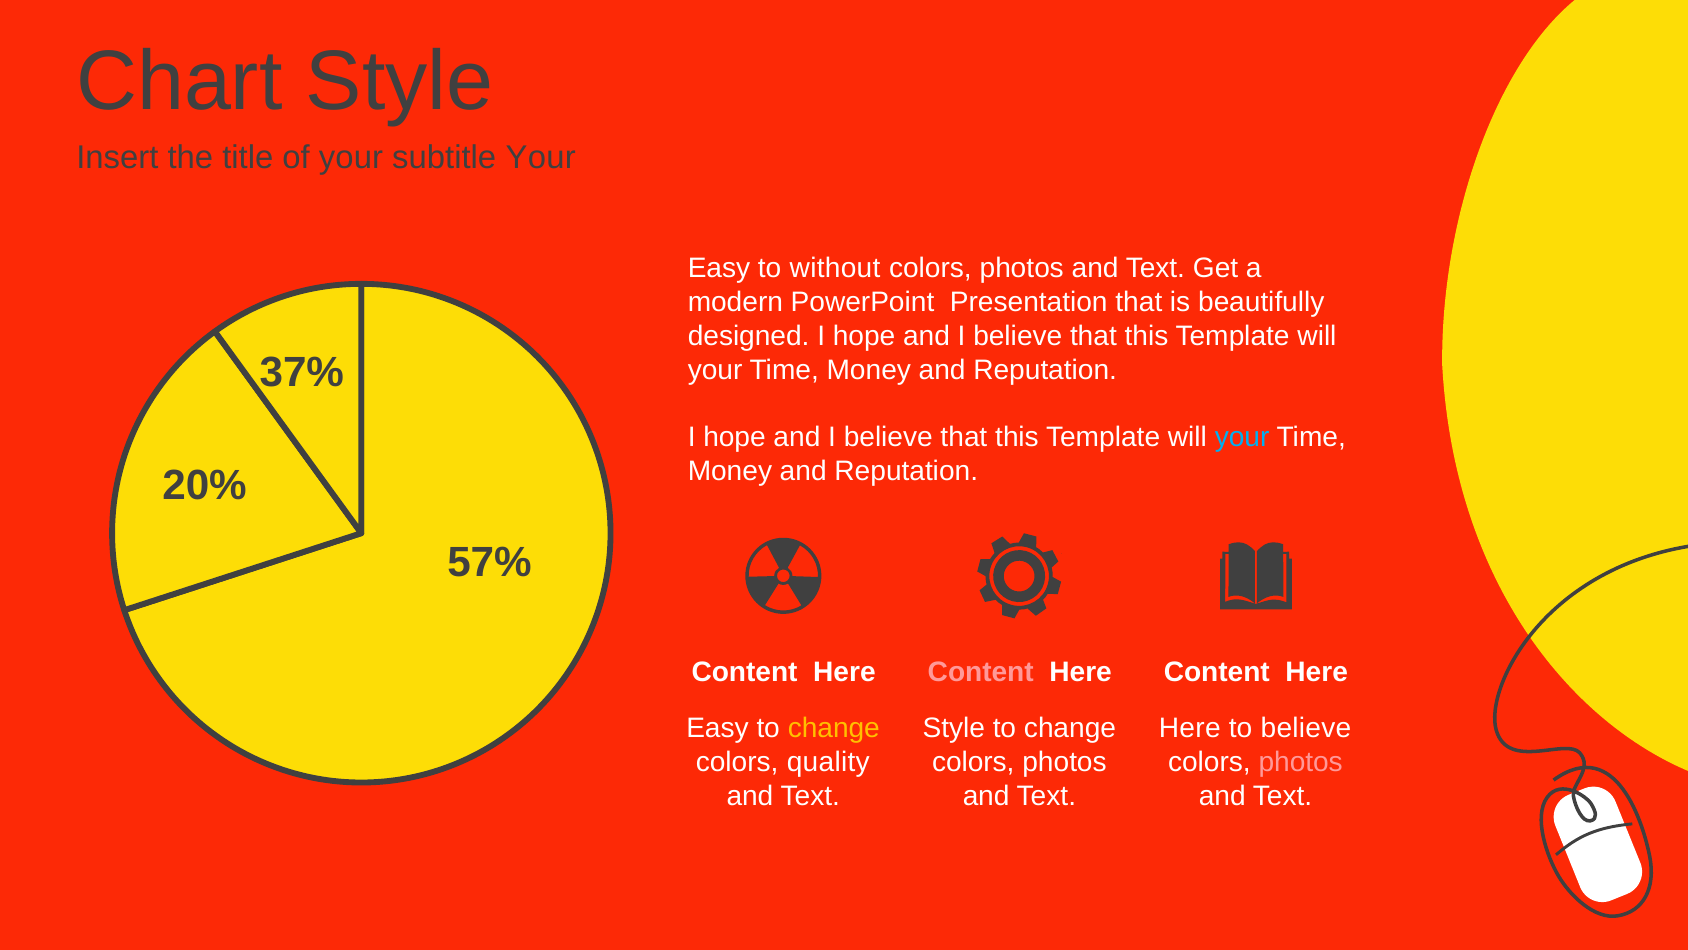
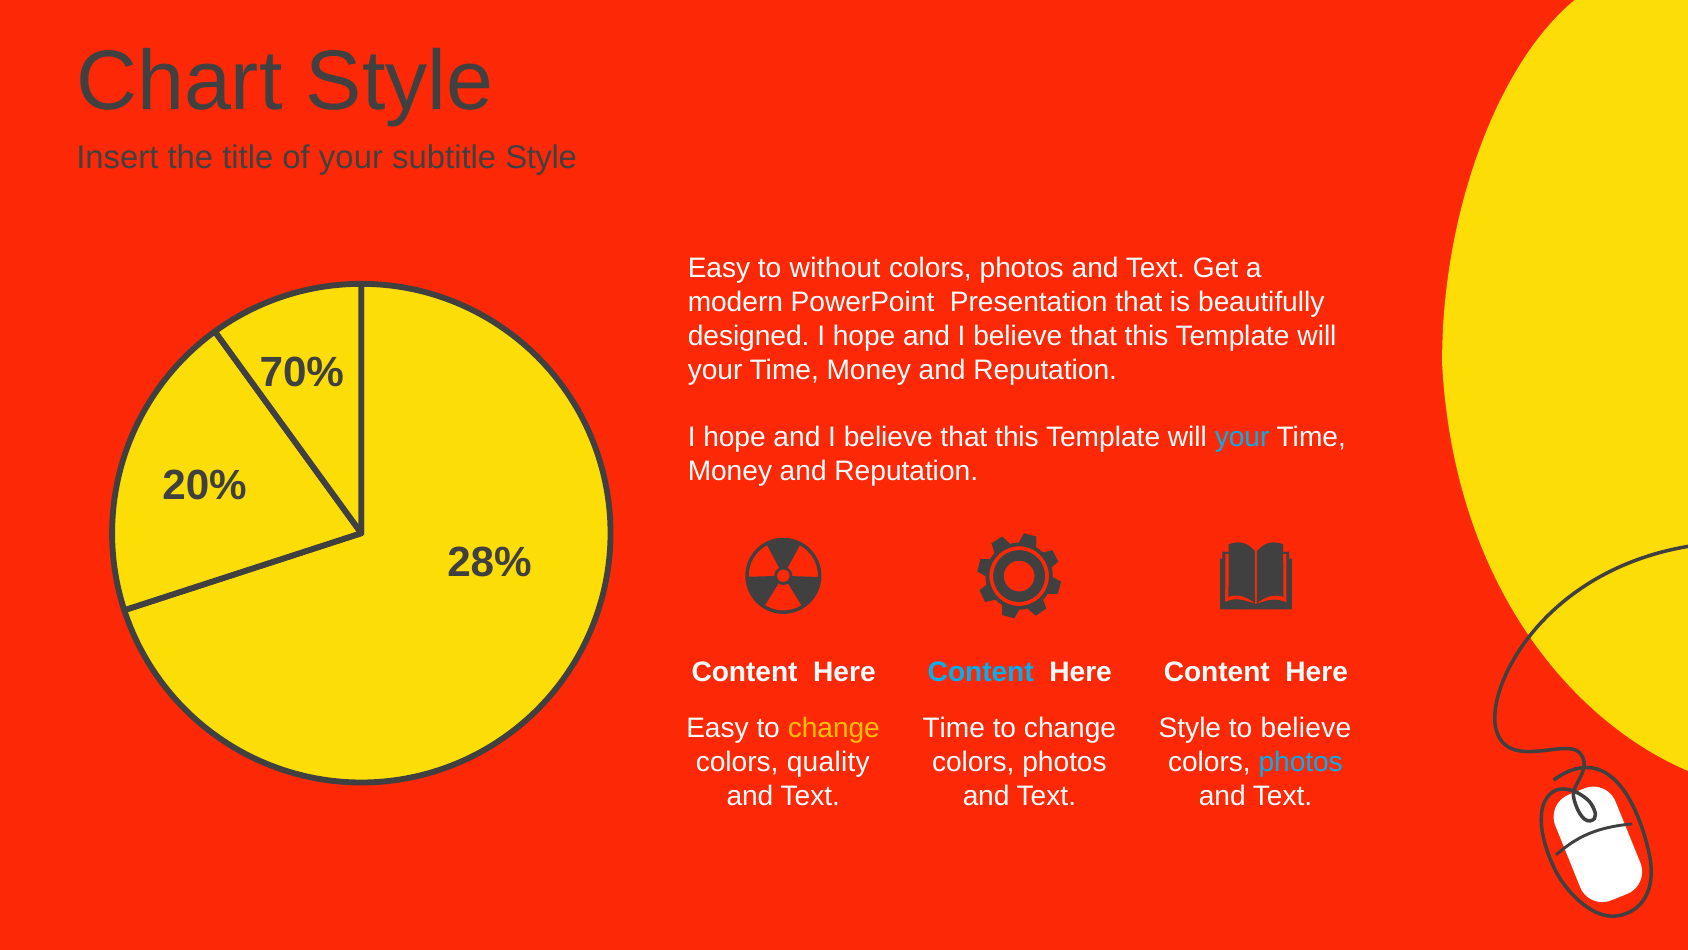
subtitle Your: Your -> Style (541, 158)
37%: 37% -> 70% (302, 372)
57%: 57% -> 28% (489, 562)
Content colour: pink -> light blue (981, 672)
Style: Style -> Time (954, 728)
Here: Here -> Style (1190, 728)
photos colour: pink -> light blue (1301, 762)
